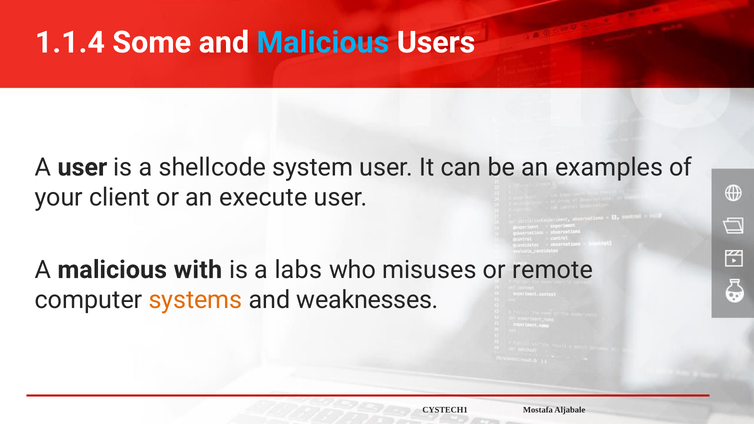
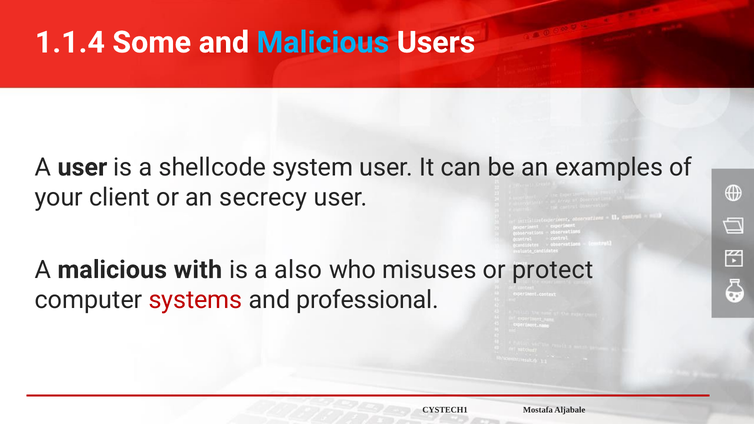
execute: execute -> secrecy (263, 197)
labs: labs -> also (298, 270)
remote: remote -> protect (553, 270)
systems colour: orange -> red (195, 300)
weaknesses: weaknesses -> professional (368, 300)
